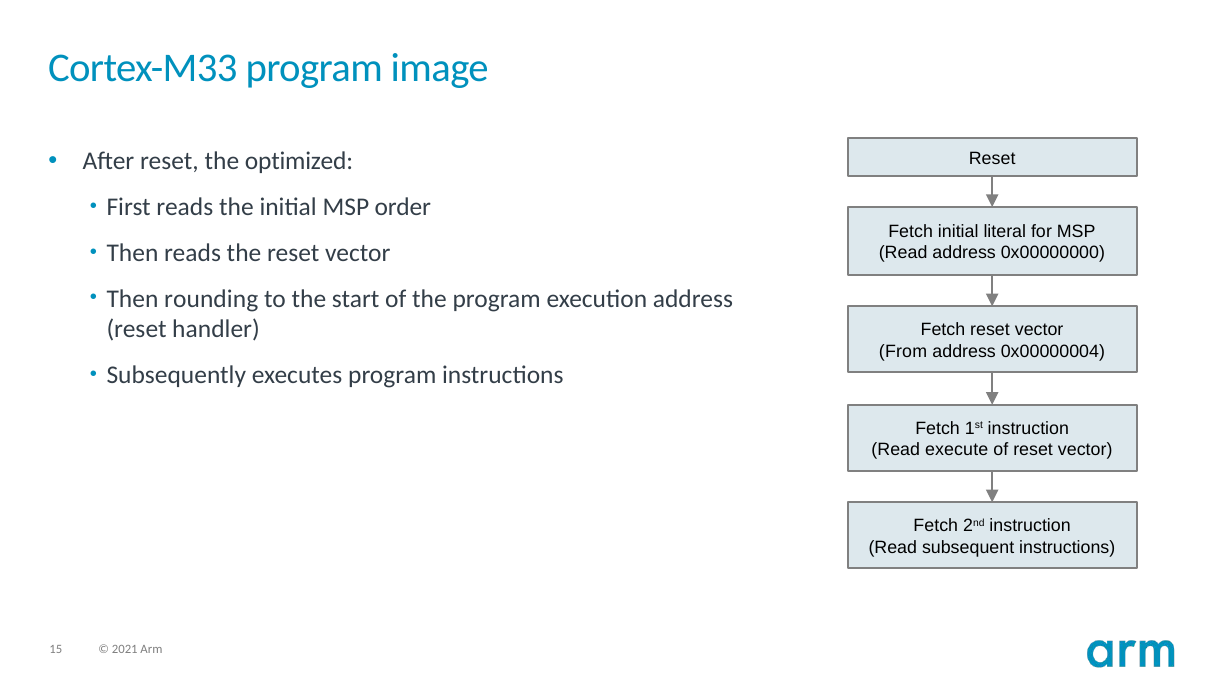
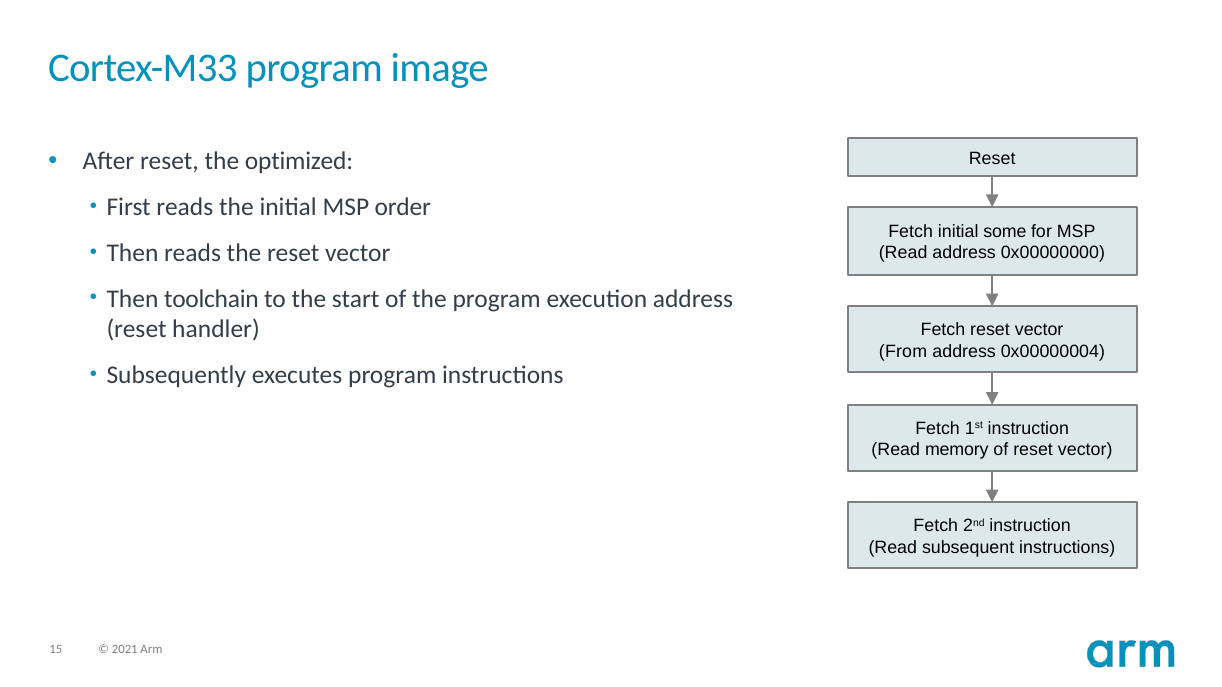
literal: literal -> some (1005, 232)
rounding: rounding -> toolchain (211, 299)
execute: execute -> memory (957, 450)
